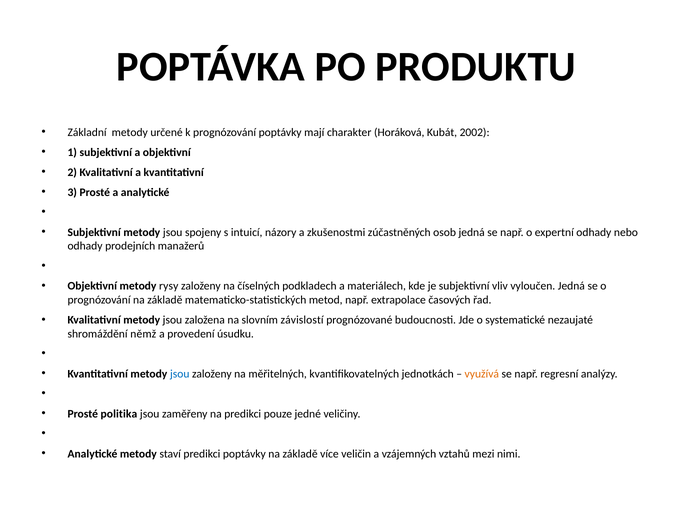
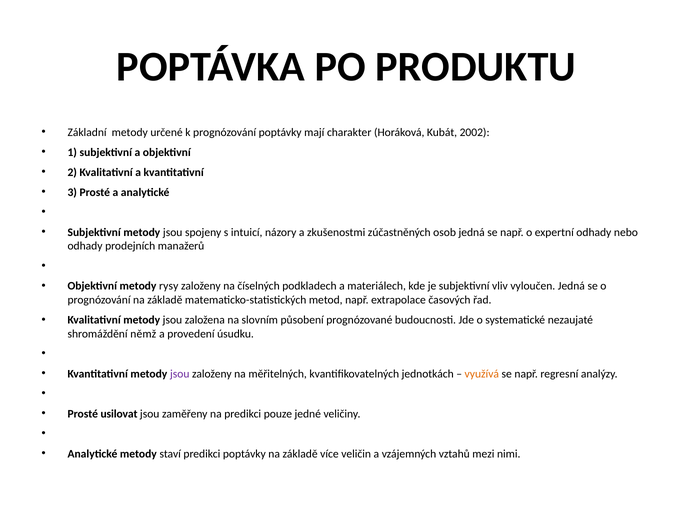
závislostí: závislostí -> působení (302, 320)
jsou colour: blue -> purple (180, 374)
politika: politika -> usilovat (119, 414)
